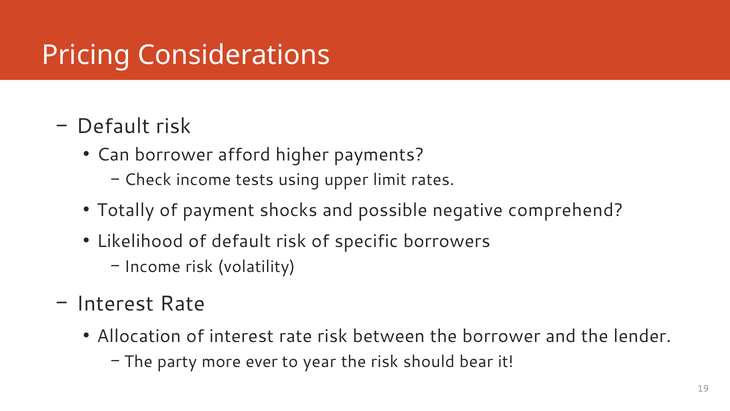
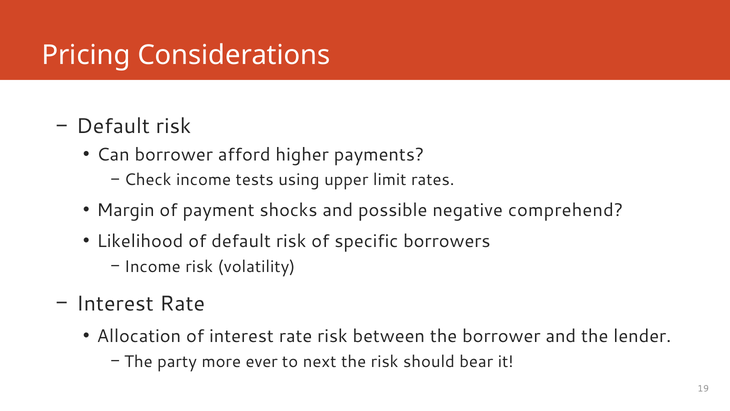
Totally: Totally -> Margin (126, 210)
year: year -> next (320, 361)
